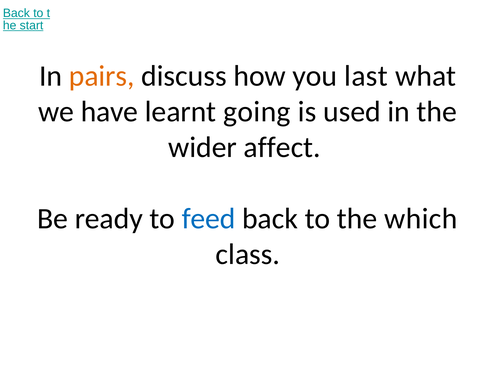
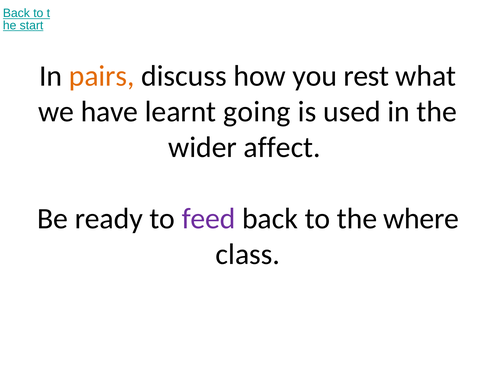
last: last -> rest (366, 76)
feed colour: blue -> purple (209, 219)
which: which -> where (421, 219)
